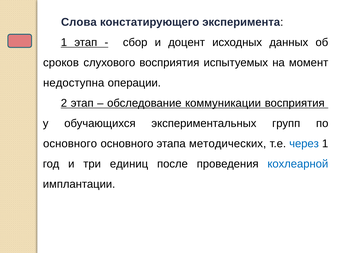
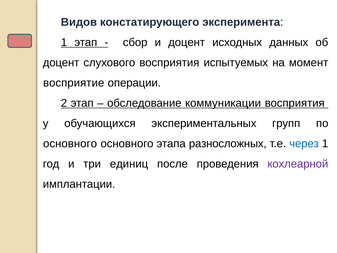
Слова: Слова -> Видов (79, 22)
сроков: сроков -> доцент (61, 63)
недоступна: недоступна -> восприятие (74, 83)
методических: методических -> разносложных (228, 143)
кохлеарной colour: blue -> purple (298, 164)
